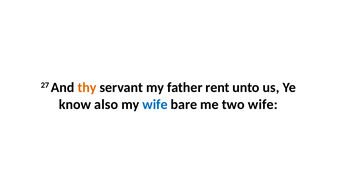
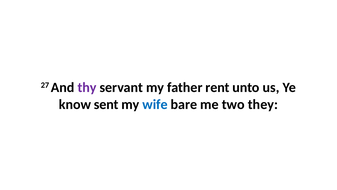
thy colour: orange -> purple (87, 87)
also: also -> sent (106, 104)
two wife: wife -> they (263, 104)
